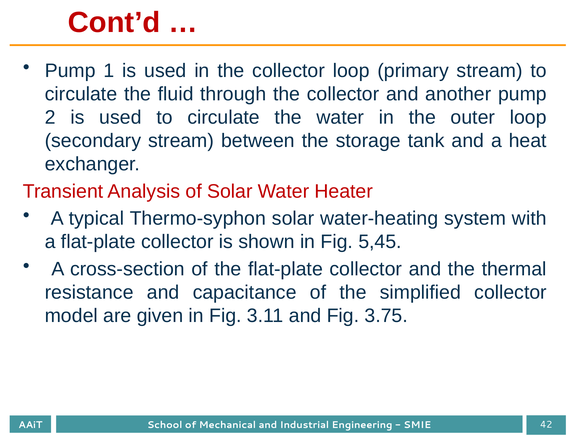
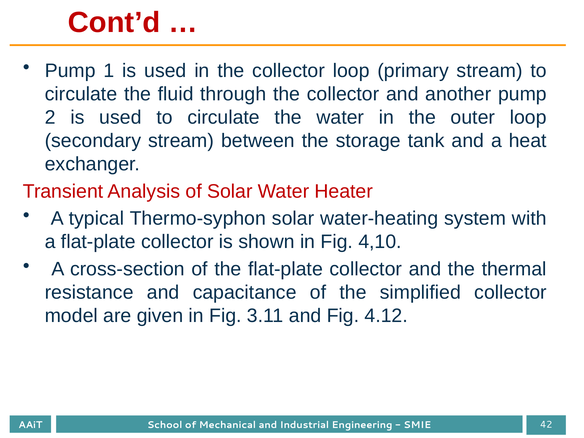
5,45: 5,45 -> 4,10 (380, 242)
3.75: 3.75 -> 4.12 (386, 316)
